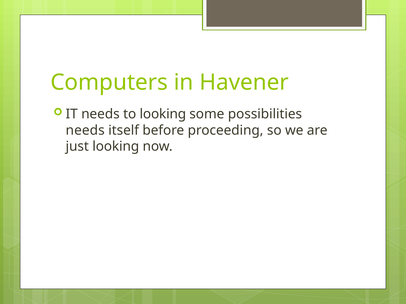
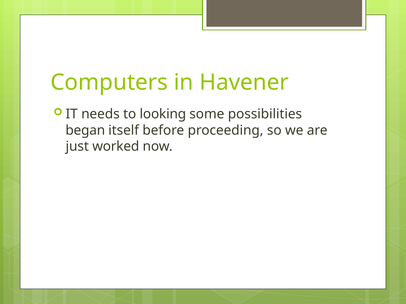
needs: needs -> began (85, 131)
just looking: looking -> worked (116, 147)
